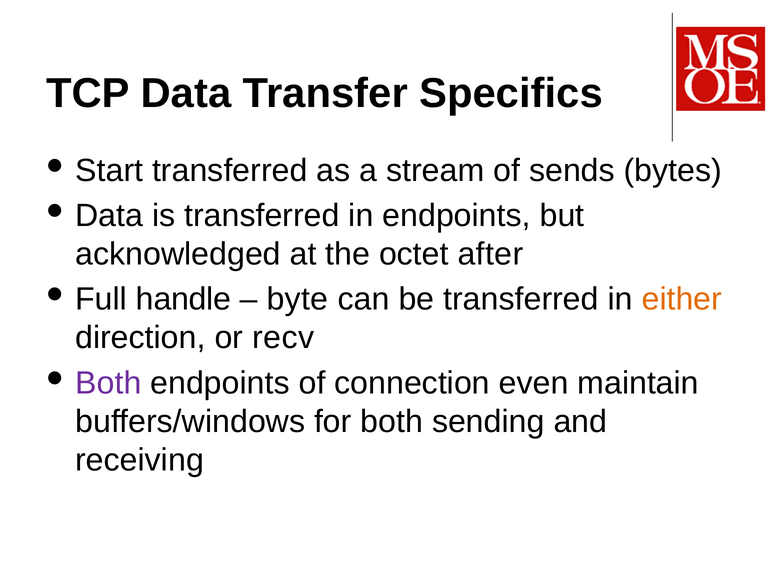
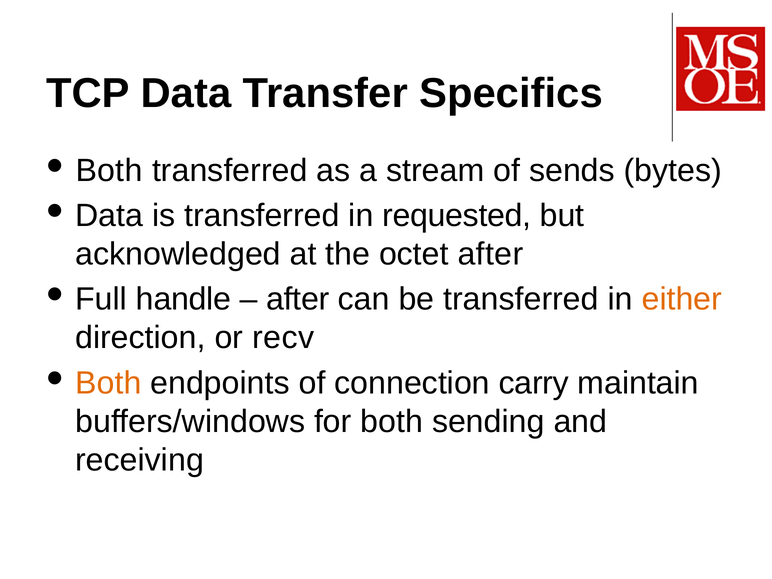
Start: Start -> Both (109, 171)
in endpoints: endpoints -> requested (457, 216)
byte: byte -> after (298, 299)
Both colour: purple -> orange (108, 383)
even: even -> carry (534, 383)
